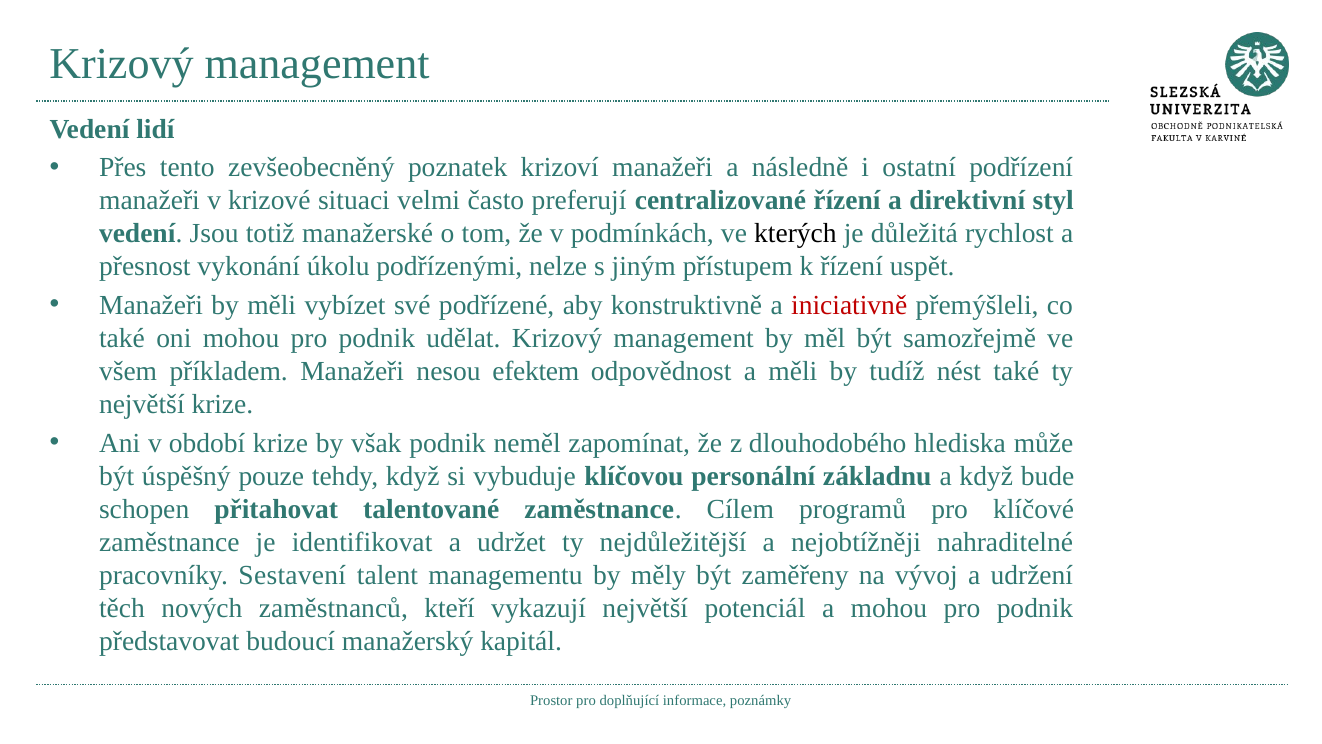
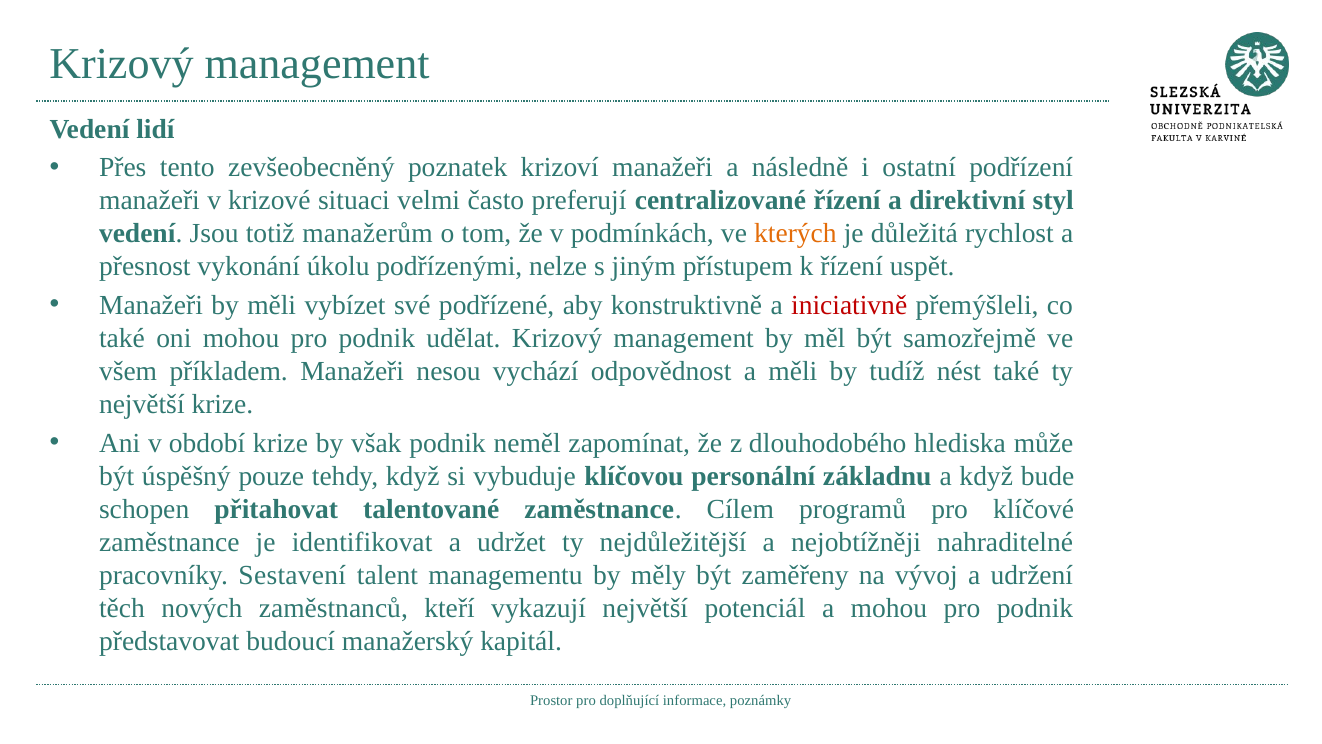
manažerské: manažerské -> manažerům (368, 234)
kterých colour: black -> orange (795, 234)
efektem: efektem -> vychází (536, 371)
